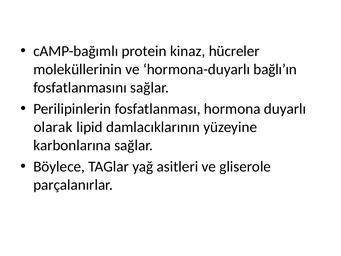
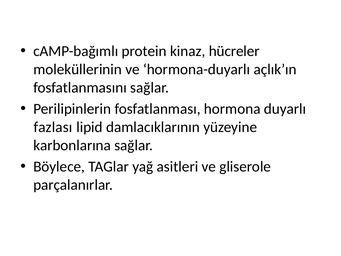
bağlı’ın: bağlı’ın -> açlık’ın (275, 69)
olarak: olarak -> fazlası (53, 127)
